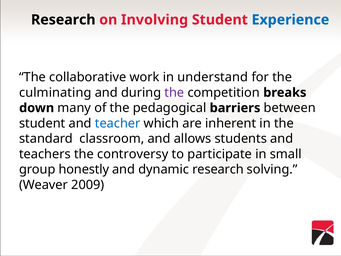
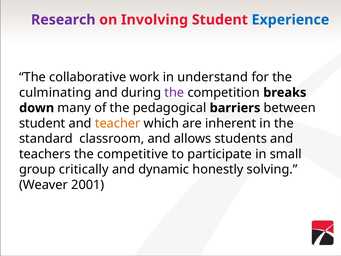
Research colour: black -> purple (63, 20)
teacher colour: blue -> orange (118, 123)
controversy: controversy -> competitive (133, 154)
honestly: honestly -> critically (84, 169)
dynamic research: research -> honestly (218, 169)
2009: 2009 -> 2001 (88, 185)
